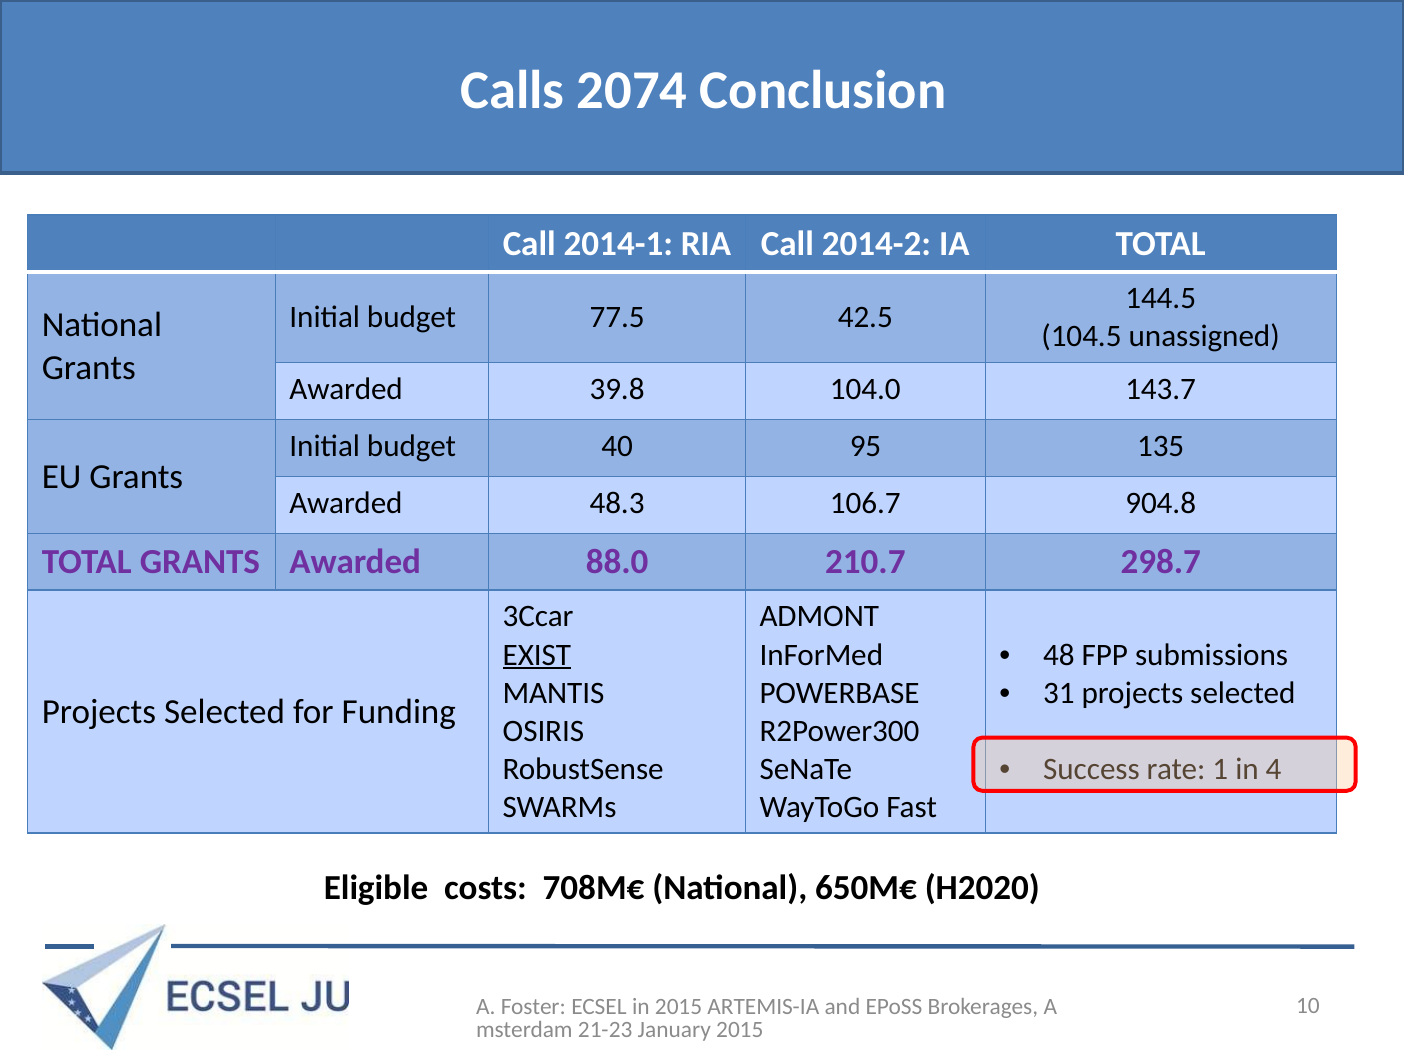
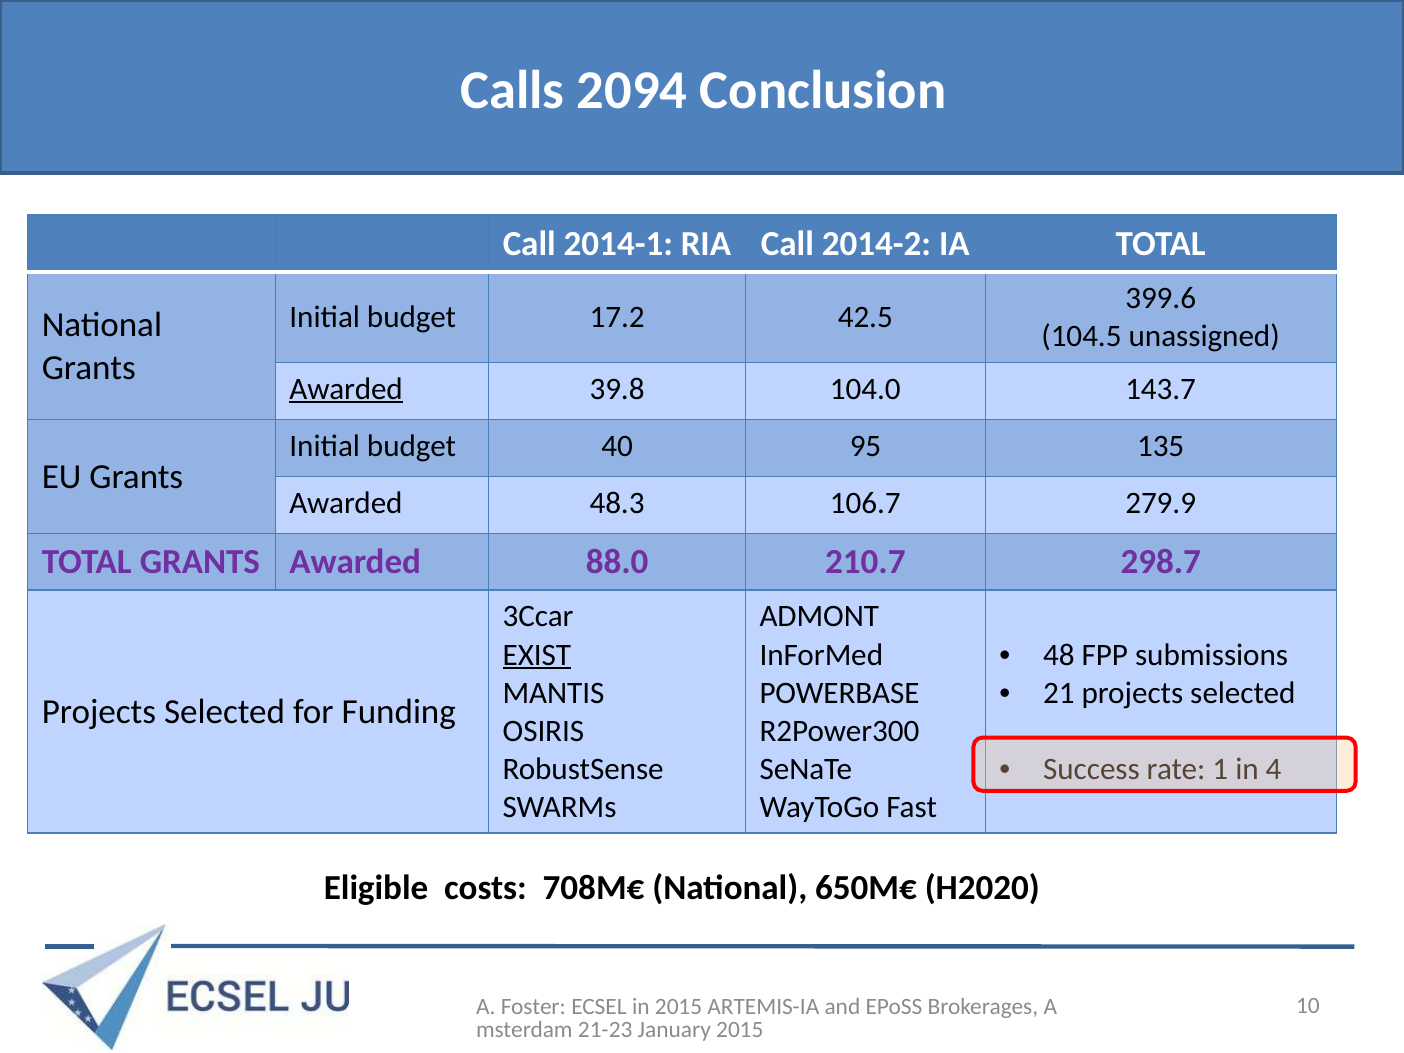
2074: 2074 -> 2094 (632, 90)
144.5: 144.5 -> 399.6 (1161, 298)
77.5: 77.5 -> 17.2 (617, 318)
Awarded underline: none -> present (346, 389)
904.8: 904.8 -> 279.9 (1161, 503)
31: 31 -> 21 (1059, 693)
